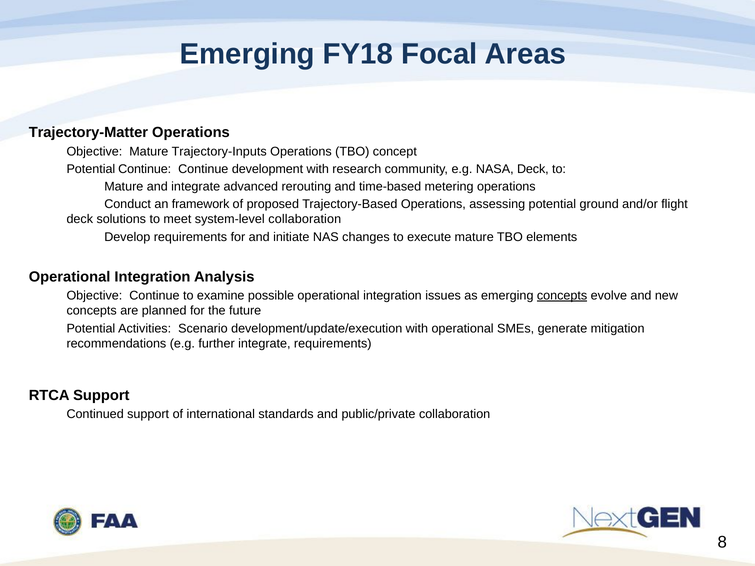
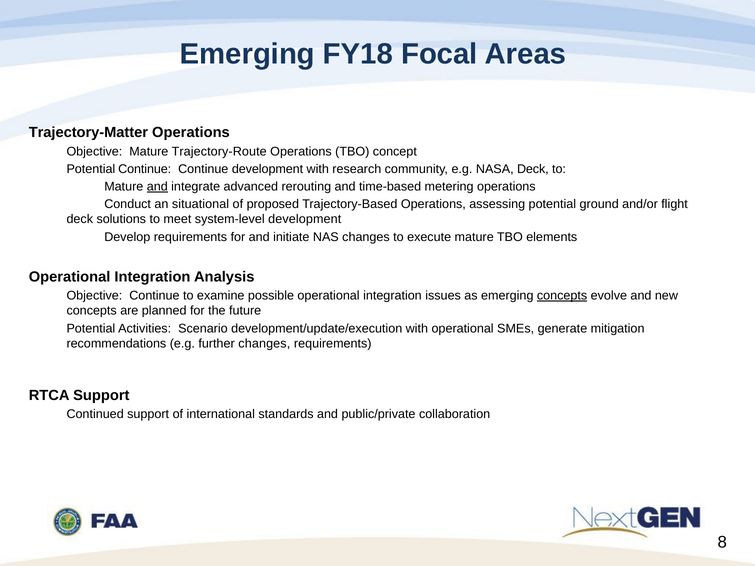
Trajectory-Inputs: Trajectory-Inputs -> Trajectory-Route (219, 151)
and underline: none -> present (157, 187)
framework: framework -> situational (201, 204)
system-level collaboration: collaboration -> development (305, 219)
further integrate: integrate -> changes (264, 344)
